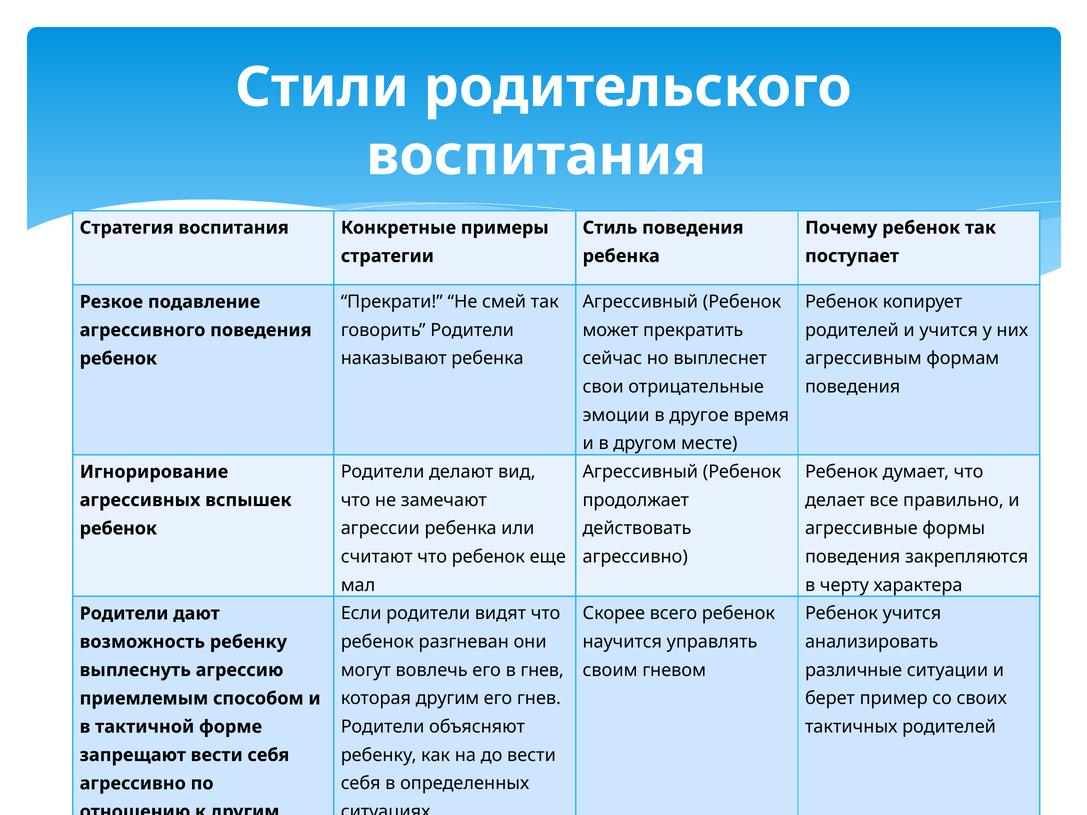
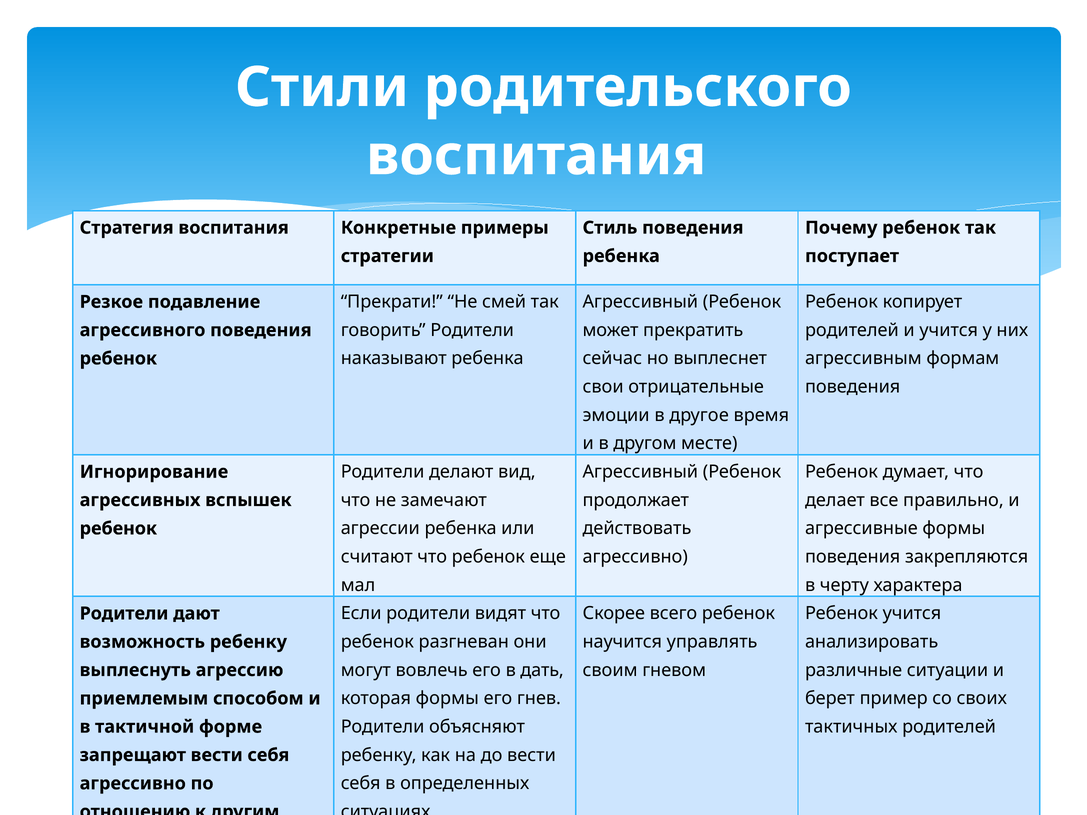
в гнев: гнев -> дать (542, 670)
которая другим: другим -> формы (447, 699)
